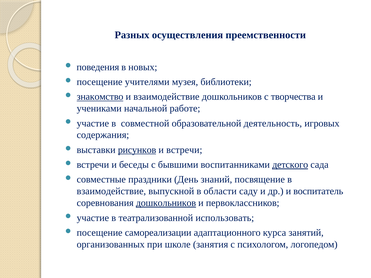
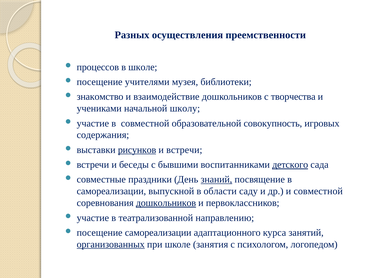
поведения: поведения -> процессов (98, 67)
в новых: новых -> школе (143, 67)
знакомство underline: present -> none (100, 97)
работе: работе -> школу (185, 109)
деятельность: деятельность -> совокупность (273, 123)
знаний underline: none -> present (216, 180)
взаимодействие: взаимодействие -> самореализации (111, 191)
и воспитатель: воспитатель -> совместной (318, 191)
использовать: использовать -> направлению (225, 218)
организованных underline: none -> present (111, 245)
